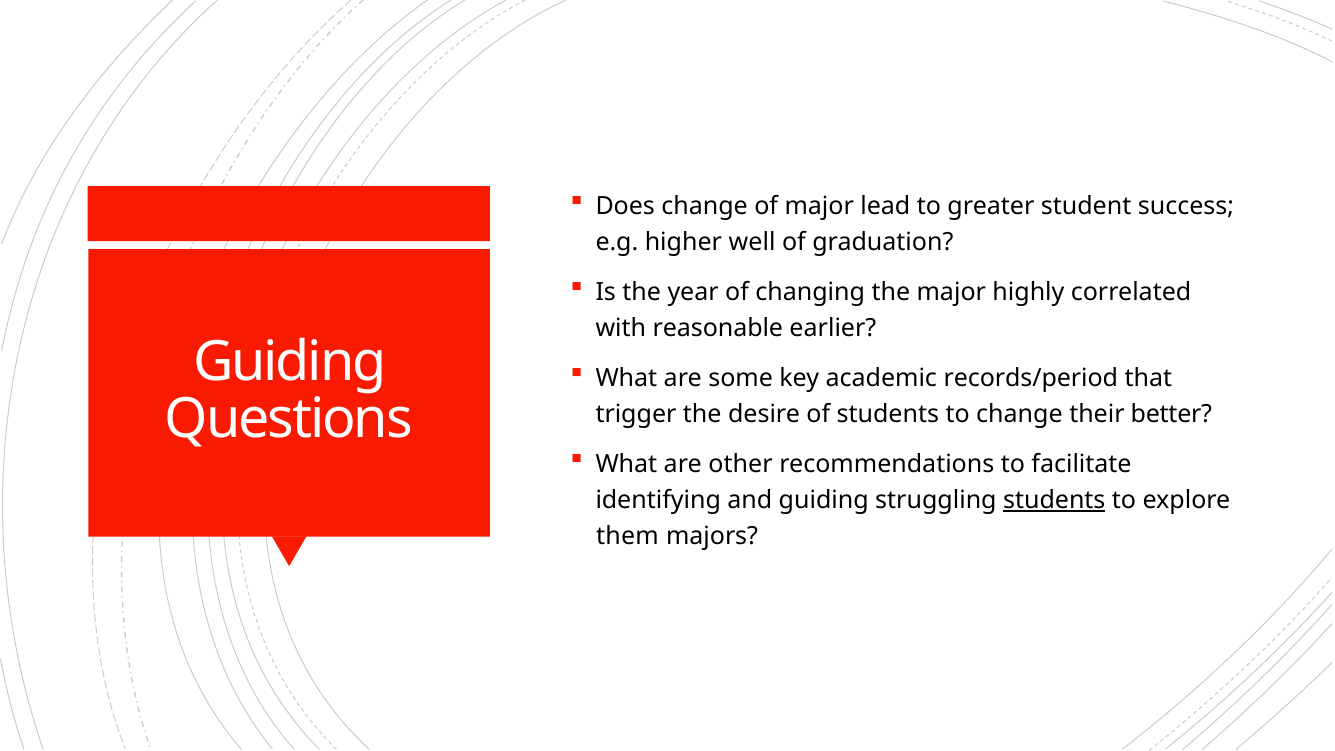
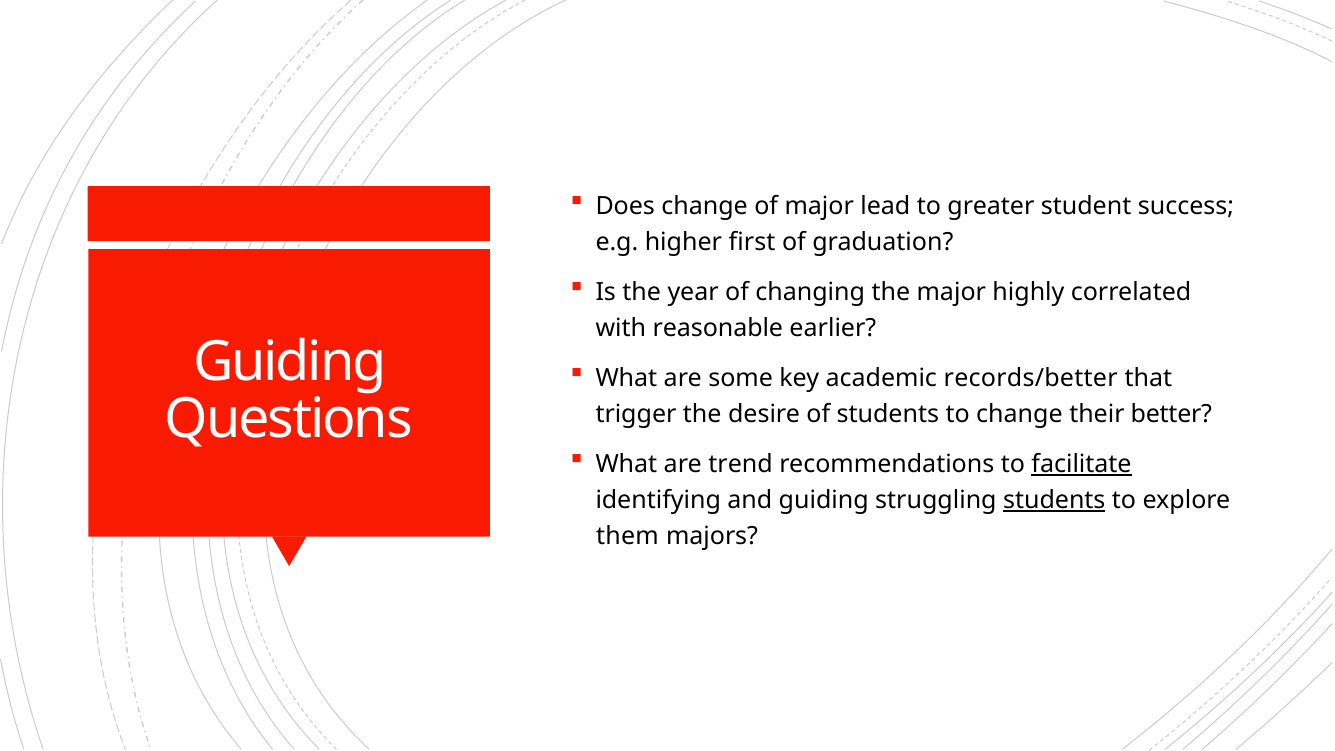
well: well -> first (752, 242)
records/period: records/period -> records/better (1031, 378)
other: other -> trend (741, 464)
facilitate underline: none -> present (1082, 464)
